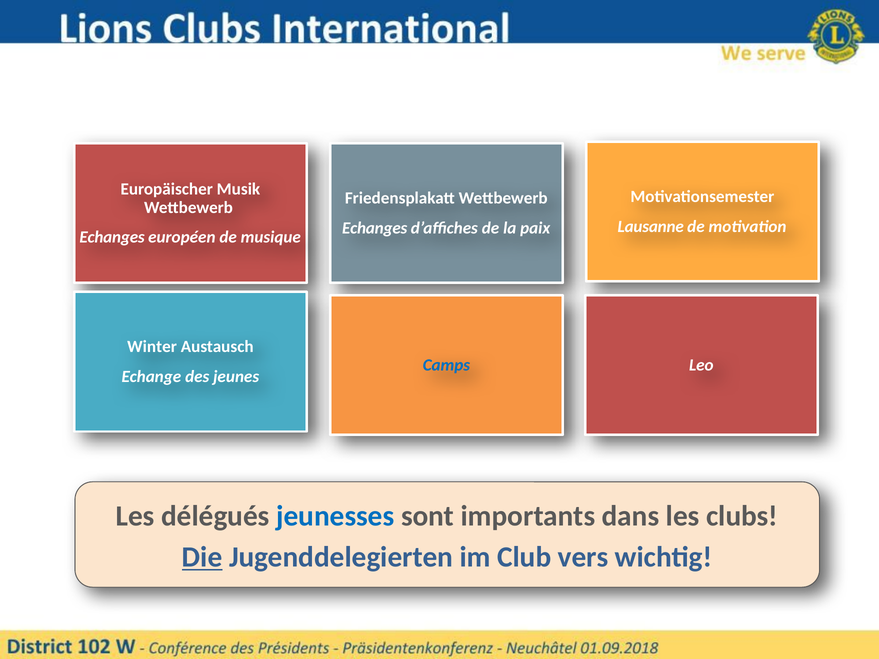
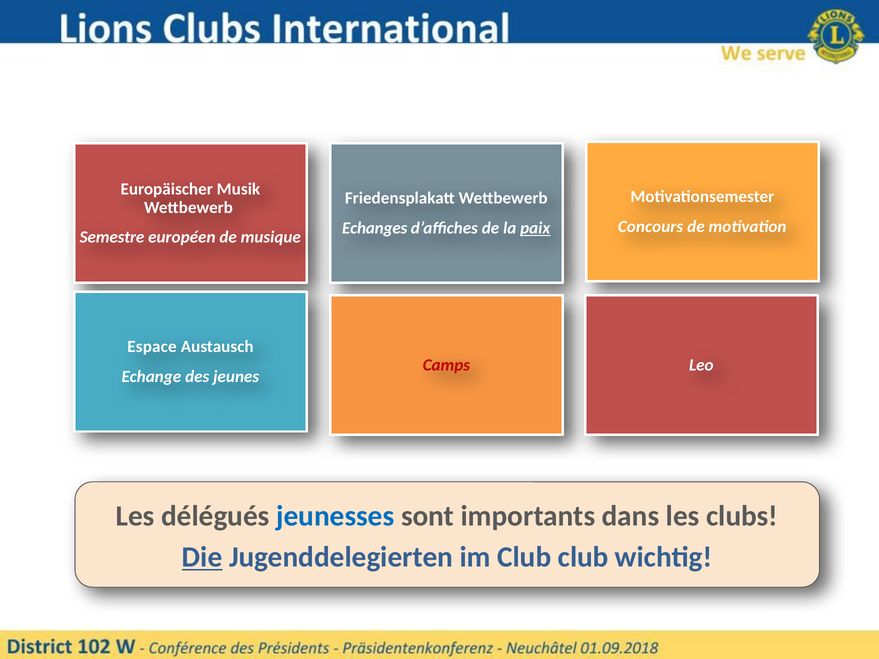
Lausanne: Lausanne -> Concours (651, 227)
paix underline: none -> present (535, 228)
Echanges: Echanges -> Semestre (112, 237)
Winter: Winter -> Espace (152, 347)
Camps colour: blue -> red (446, 365)
Club vers: vers -> club (583, 557)
